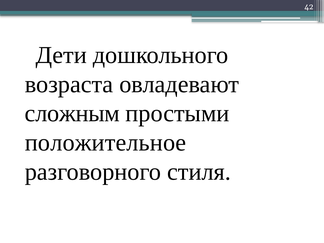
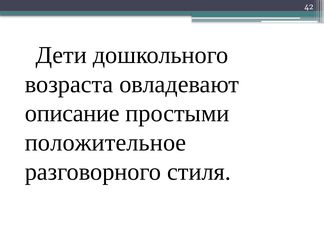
сложным: сложным -> описание (72, 113)
